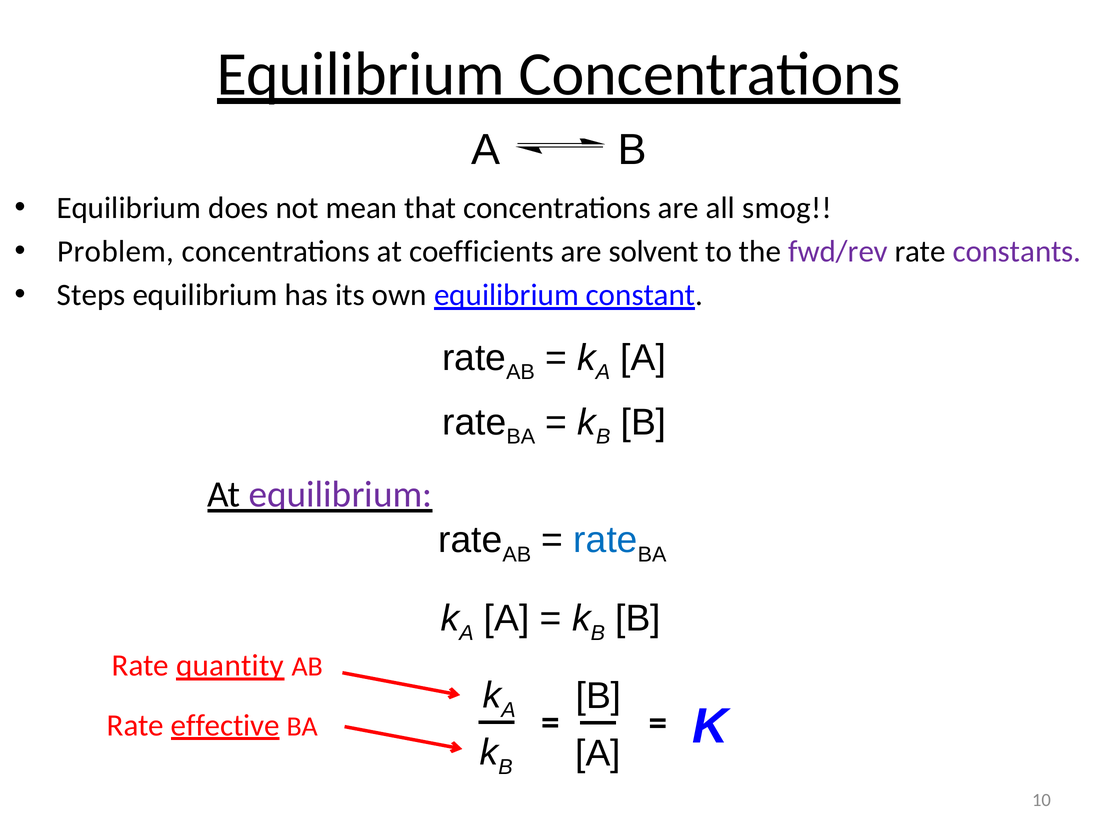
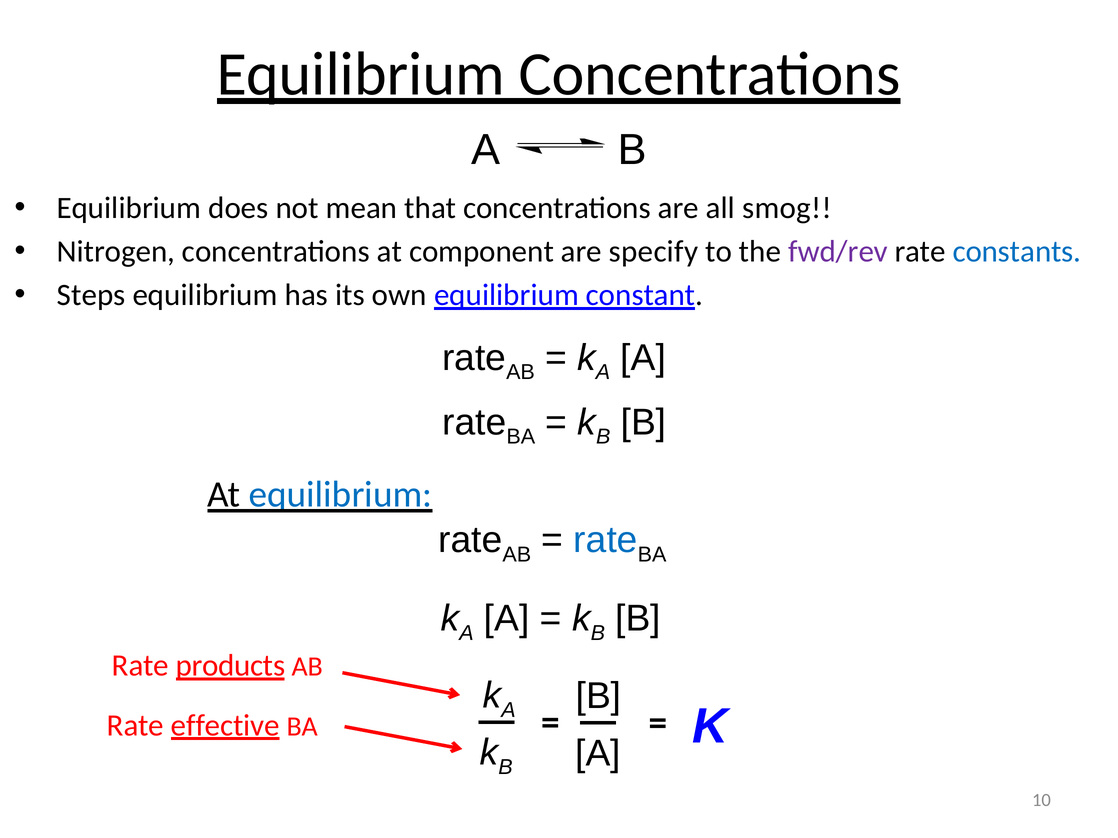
Problem: Problem -> Nitrogen (116, 252)
coefficients: coefficients -> component (481, 252)
solvent: solvent -> specify (653, 252)
constants colour: purple -> blue (1017, 252)
equilibrium colour: purple -> blue (340, 495)
quantity: quantity -> products (230, 666)
